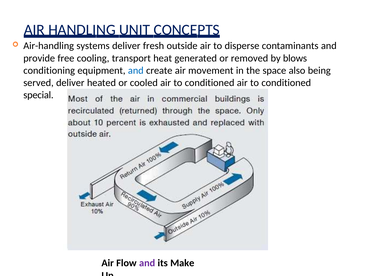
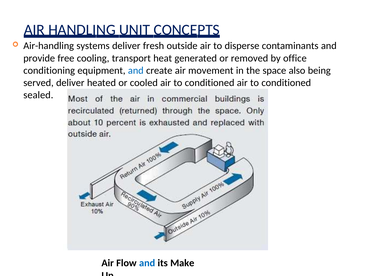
blows: blows -> office (295, 58)
special: special -> sealed (38, 95)
and colour: purple -> blue (147, 263)
